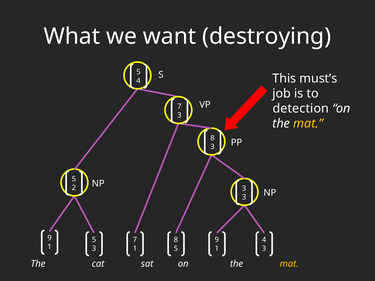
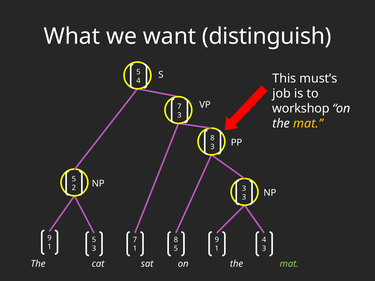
destroying: destroying -> distinguish (267, 36)
detection: detection -> workshop (301, 109)
mat colour: yellow -> light green (289, 264)
